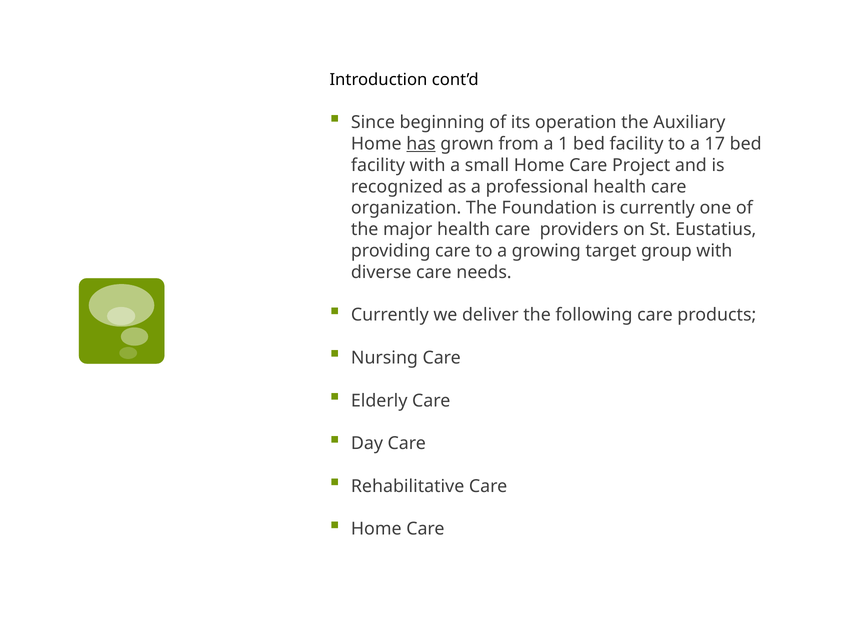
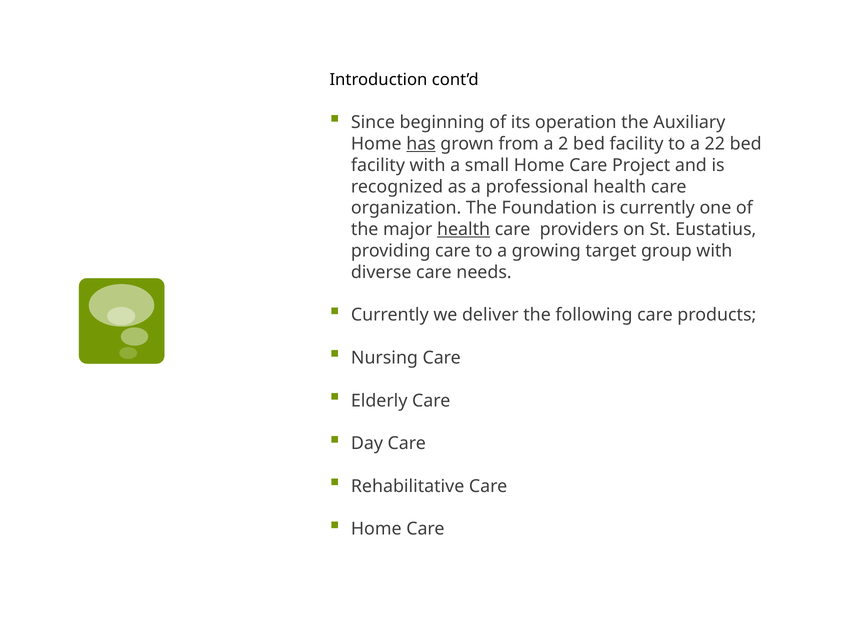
1: 1 -> 2 (563, 144)
17: 17 -> 22 (715, 144)
health underline: none -> present (464, 229)
